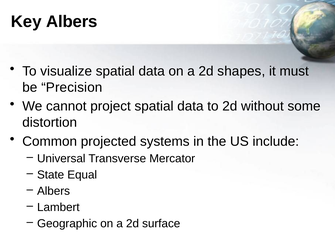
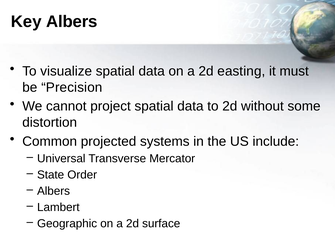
shapes: shapes -> easting (241, 71)
Equal: Equal -> Order (82, 175)
